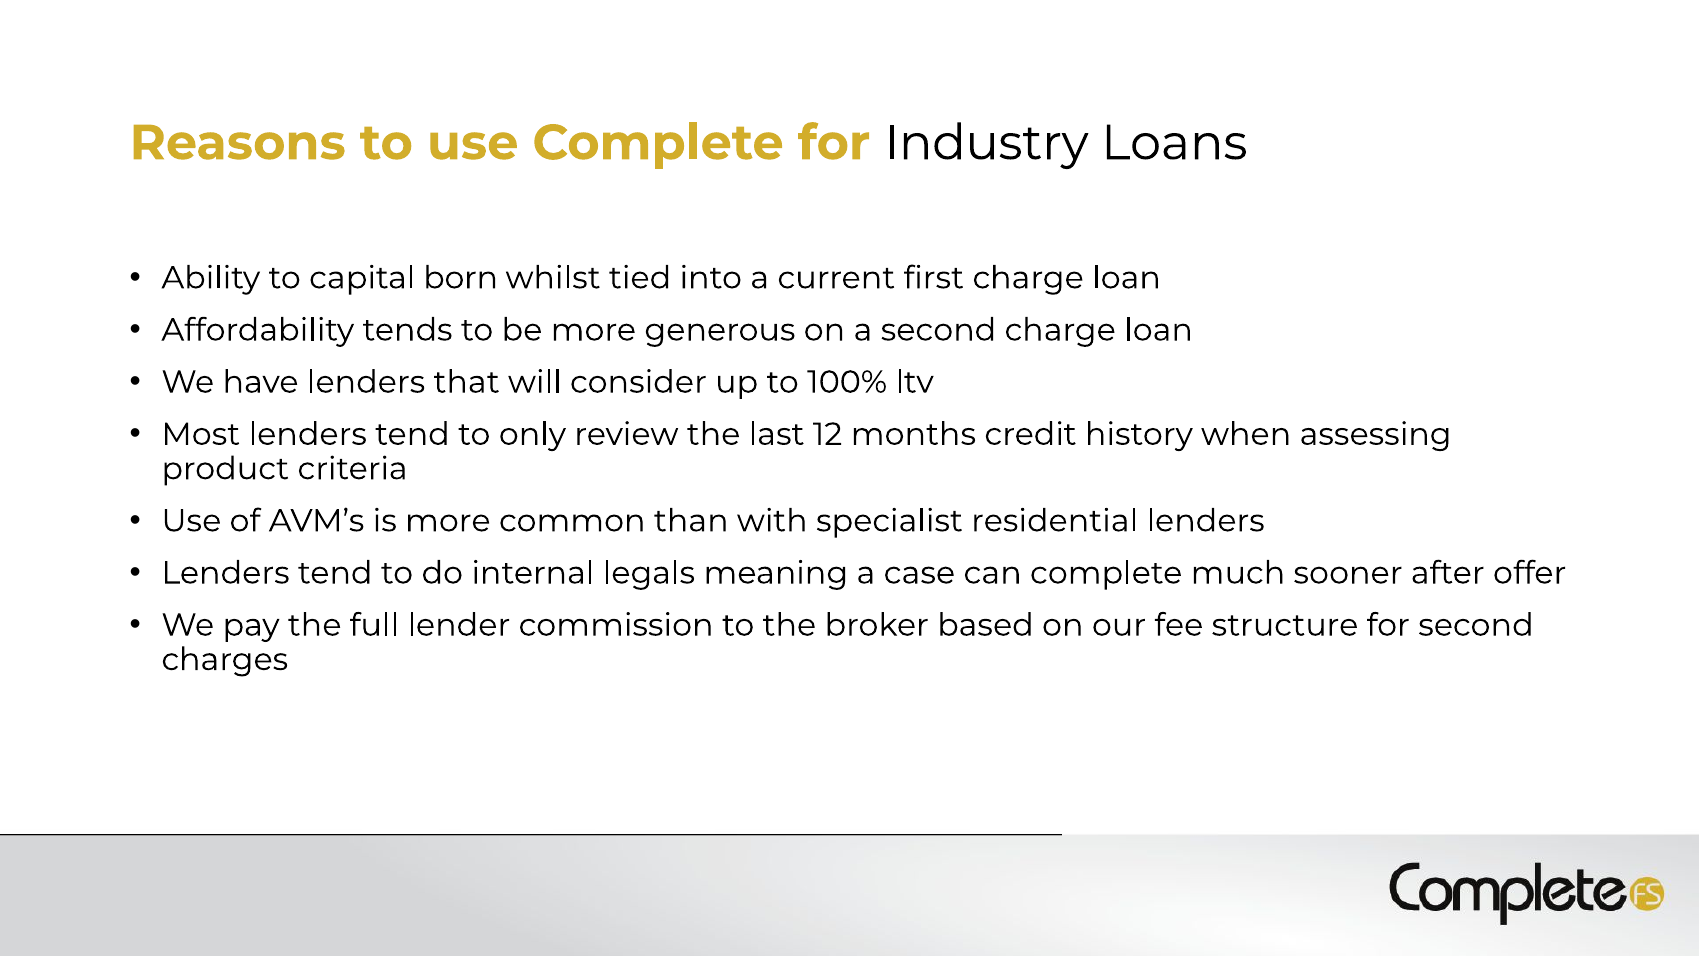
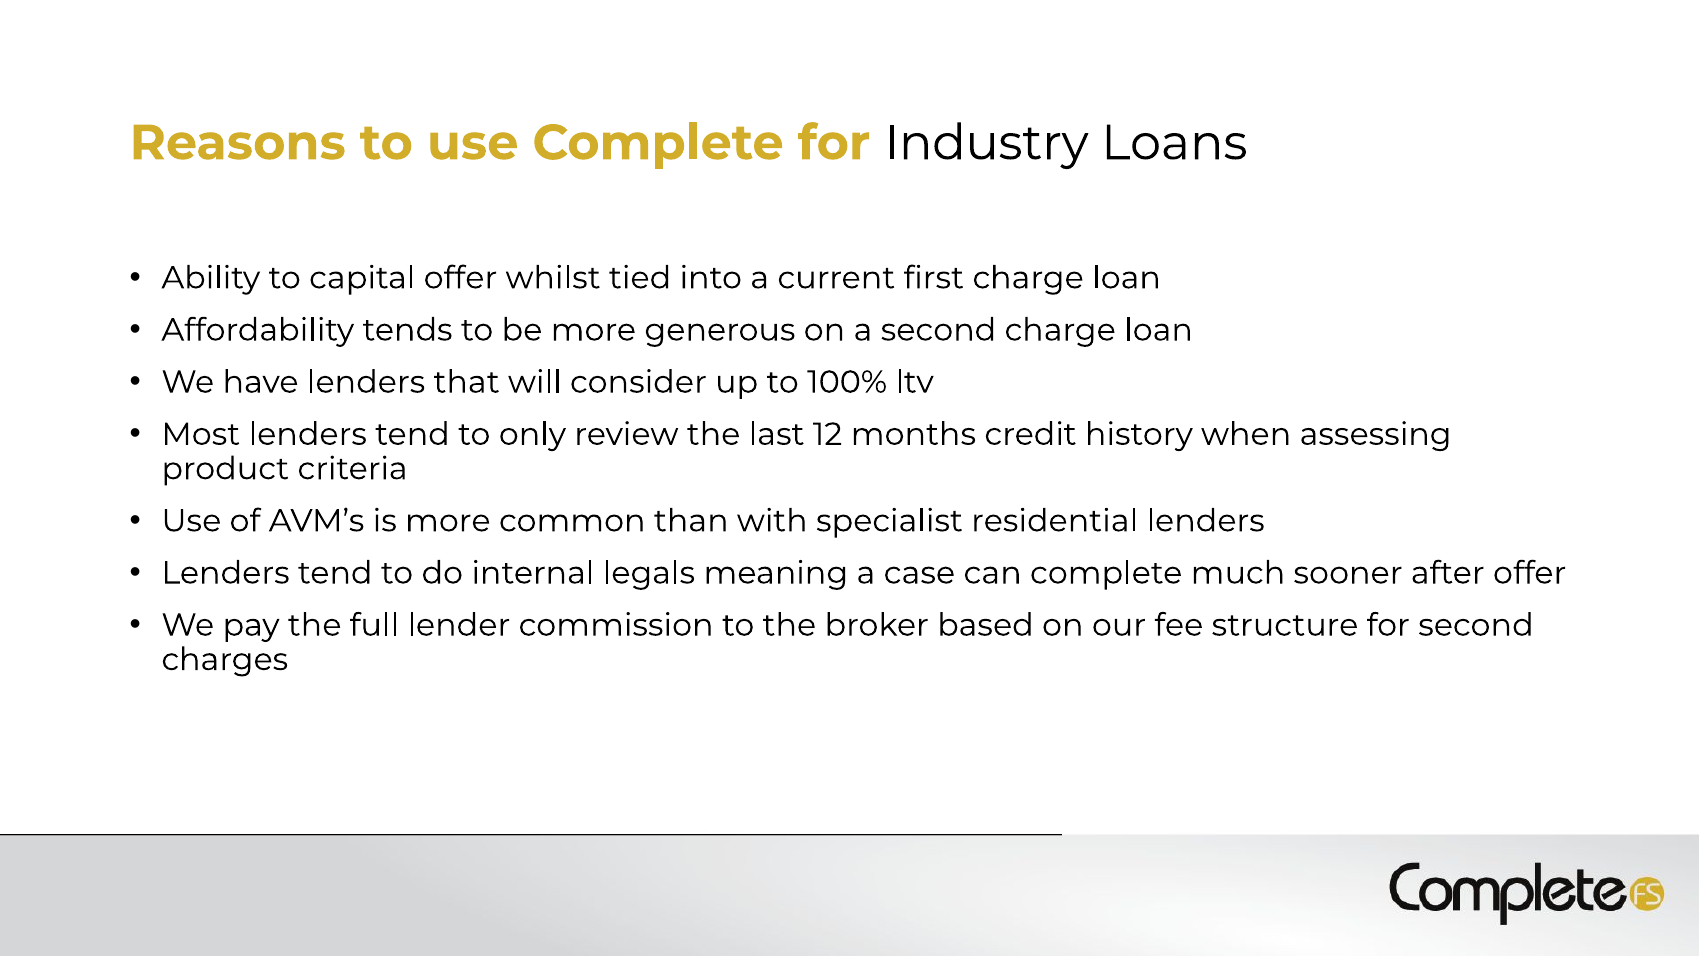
capital born: born -> offer (460, 278)
